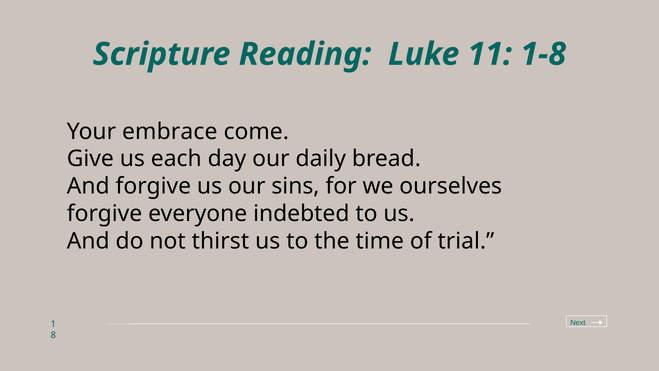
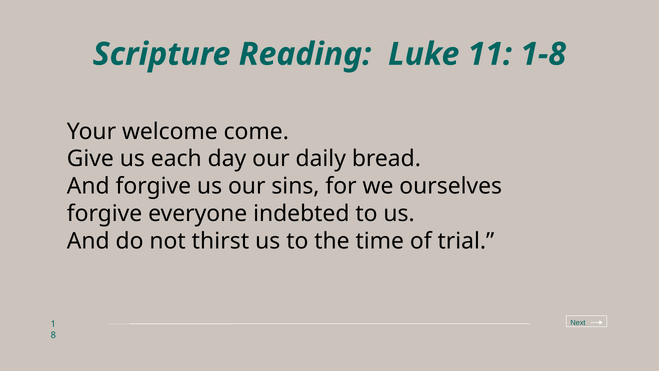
embrace: embrace -> welcome (170, 131)
